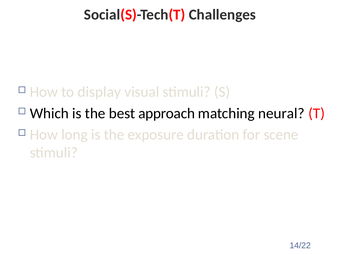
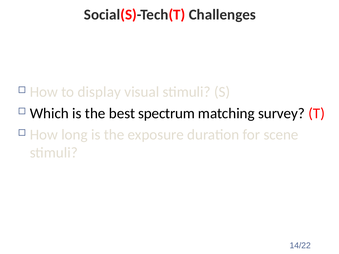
approach: approach -> spectrum (167, 113)
neural: neural -> survey (281, 113)
